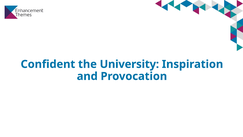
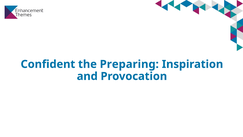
University: University -> Preparing (129, 64)
